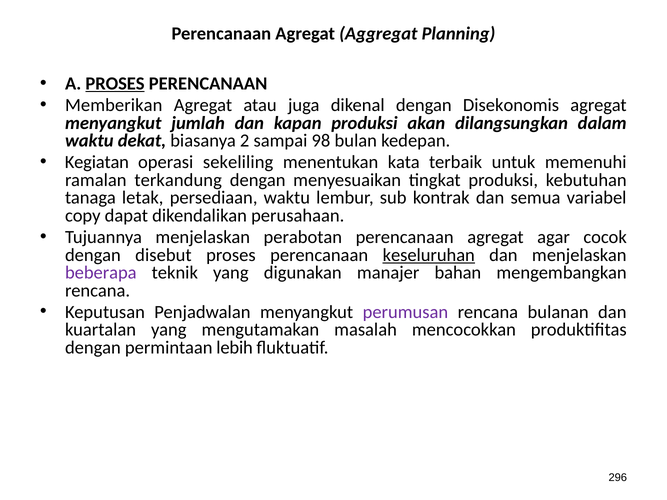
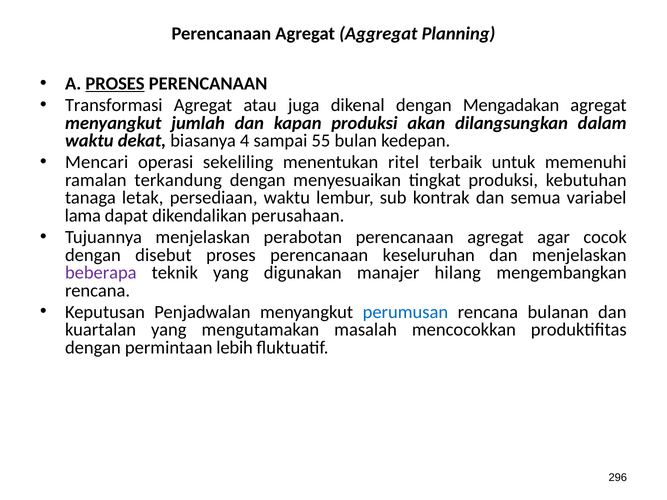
Memberikan: Memberikan -> Transformasi (114, 105)
Disekonomis: Disekonomis -> Mengadakan (511, 105)
2: 2 -> 4 (245, 141)
98: 98 -> 55 (321, 141)
Kegiatan: Kegiatan -> Mencari (97, 162)
kata: kata -> ritel (404, 162)
copy: copy -> lama (83, 216)
keseluruhan underline: present -> none (429, 255)
bahan: bahan -> hilang (458, 273)
perumusan colour: purple -> blue (405, 312)
